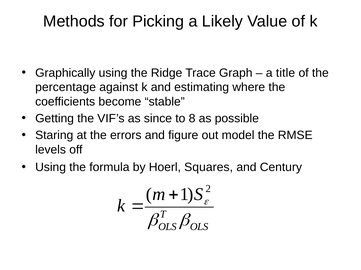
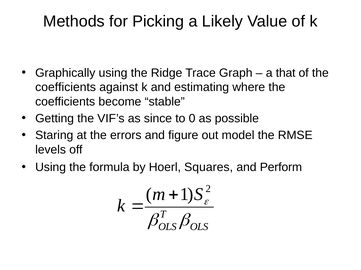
title: title -> that (286, 73)
percentage: percentage -> coefficients (66, 87)
8: 8 -> 0 (192, 119)
Century: Century -> Perform (281, 168)
